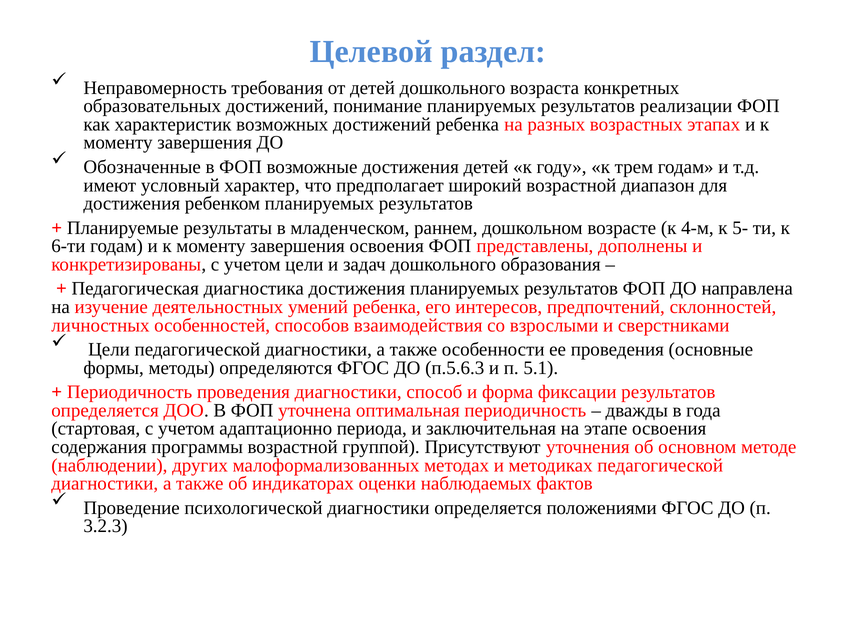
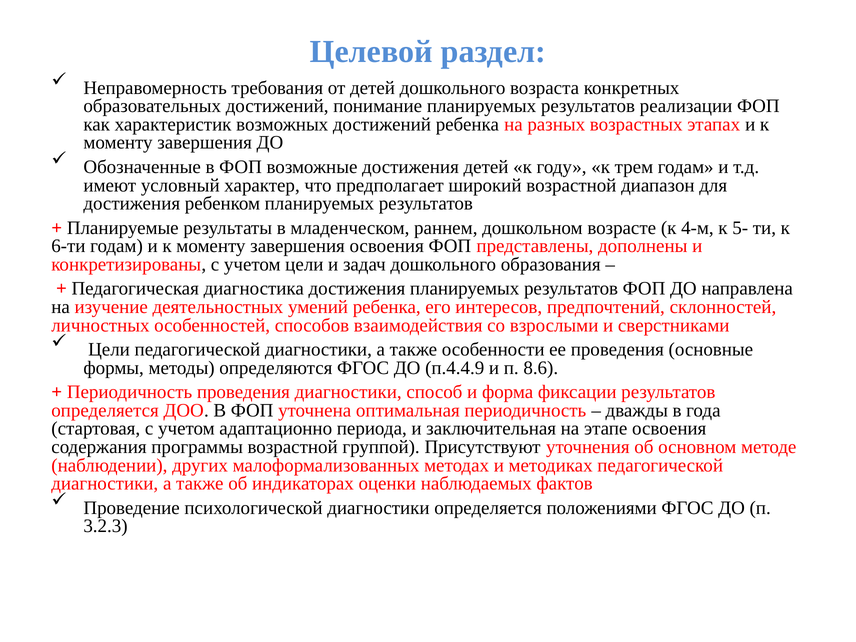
п.5.6.3: п.5.6.3 -> п.4.4.9 (455, 368)
5.1: 5.1 -> 8.6 (541, 368)
